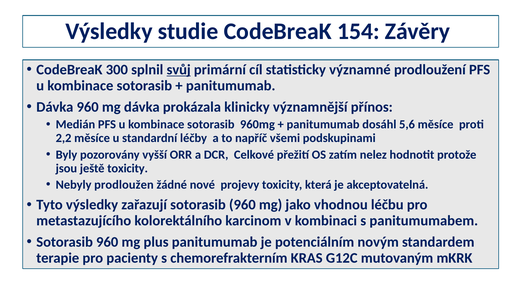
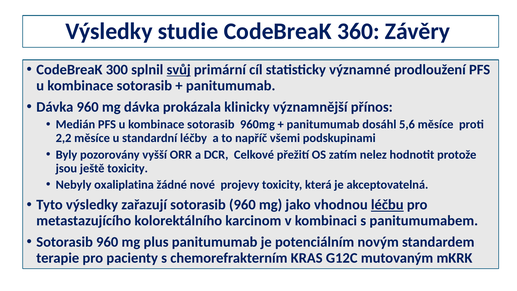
154: 154 -> 360 (358, 31)
prodloužen: prodloužen -> oxaliplatina (124, 185)
léčbu underline: none -> present (387, 205)
